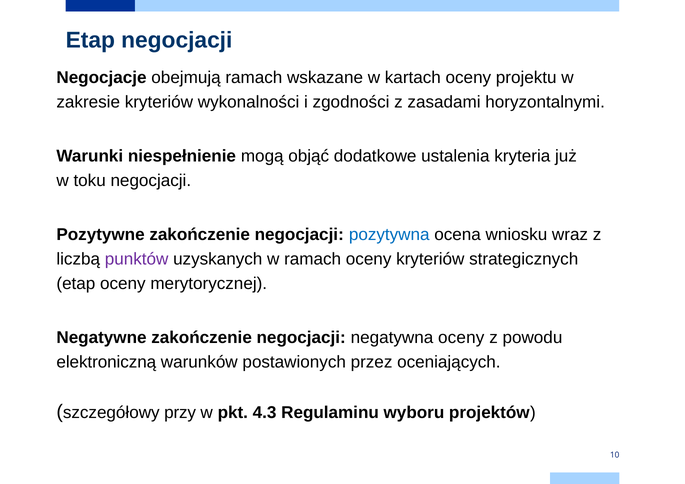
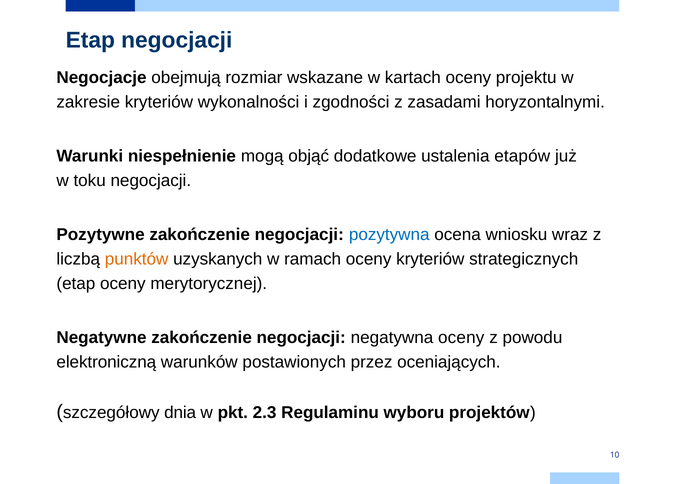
obejmują ramach: ramach -> rozmiar (254, 78)
kryteria: kryteria -> etapów (522, 156)
punktów colour: purple -> orange (137, 259)
przy: przy -> dnia (180, 413)
4.3: 4.3 -> 2.3 (265, 413)
